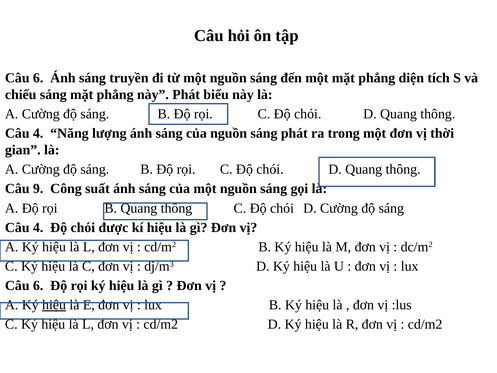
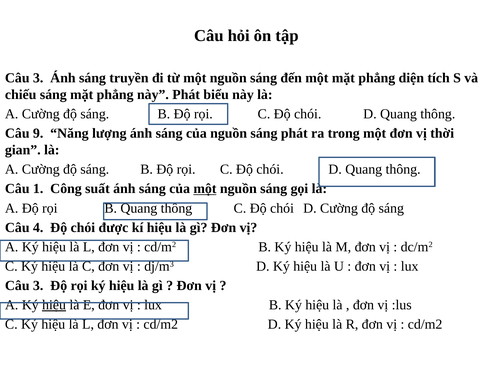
6: 6 -> 3 (38, 78)
4: 4 -> 9 (38, 133)
9: 9 -> 1 (38, 189)
một underline: none -> present (205, 189)
6: 6 -> 3 (38, 285)
